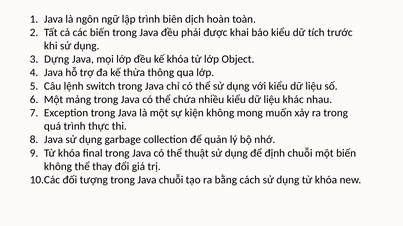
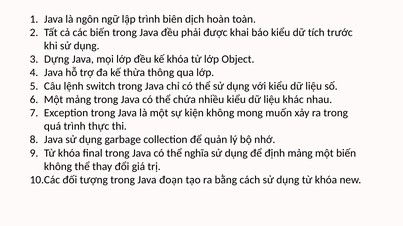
thuật: thuật -> nghĩa (197, 153)
định chuỗi: chuỗi -> mảng (300, 153)
Java chuỗi: chuỗi -> đoạn (171, 180)
